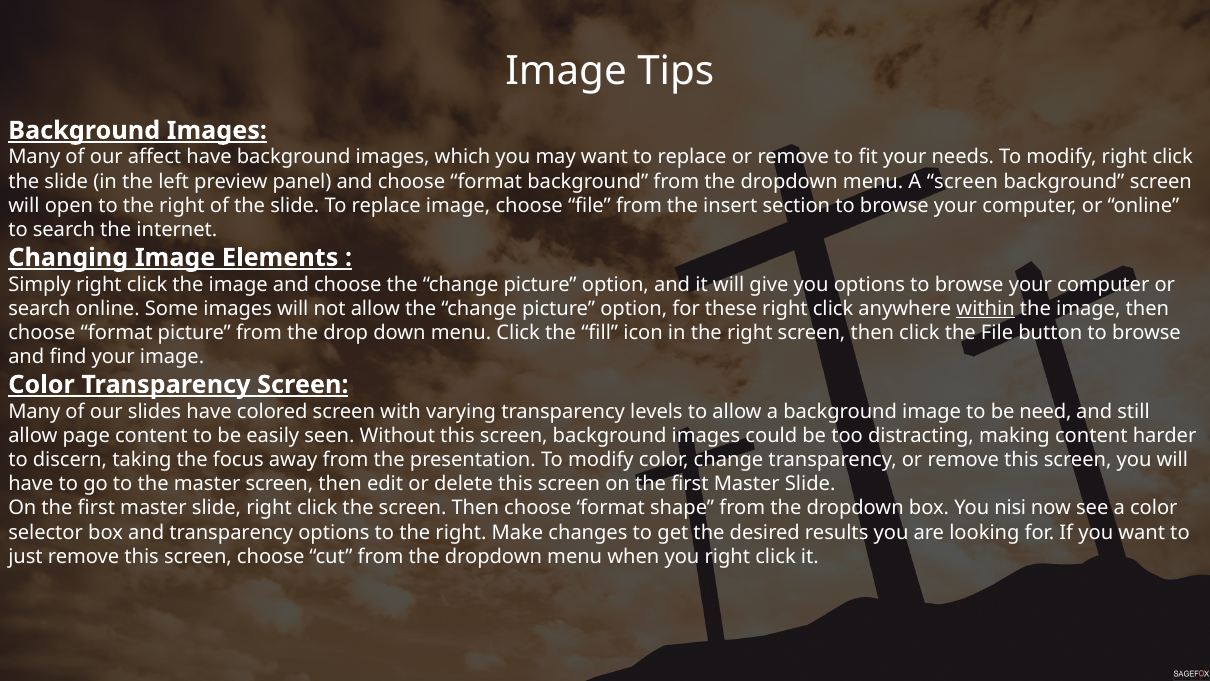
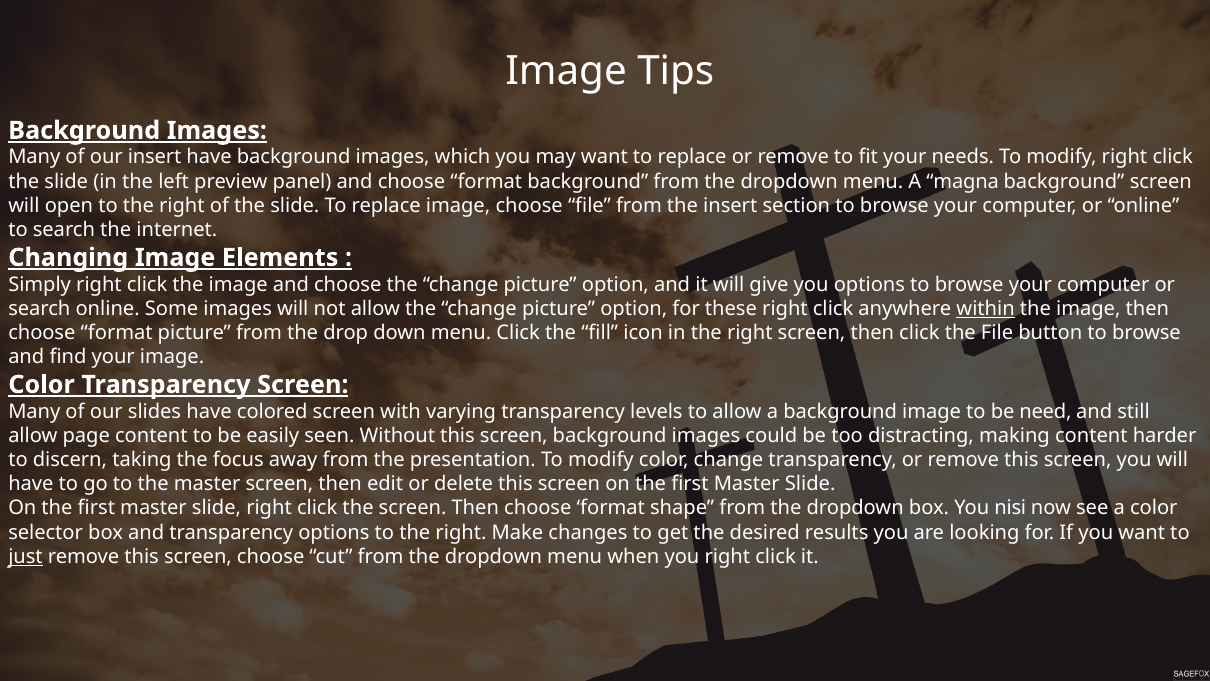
our affect: affect -> insert (155, 157)
A screen: screen -> magna (963, 181)
just underline: none -> present (25, 556)
